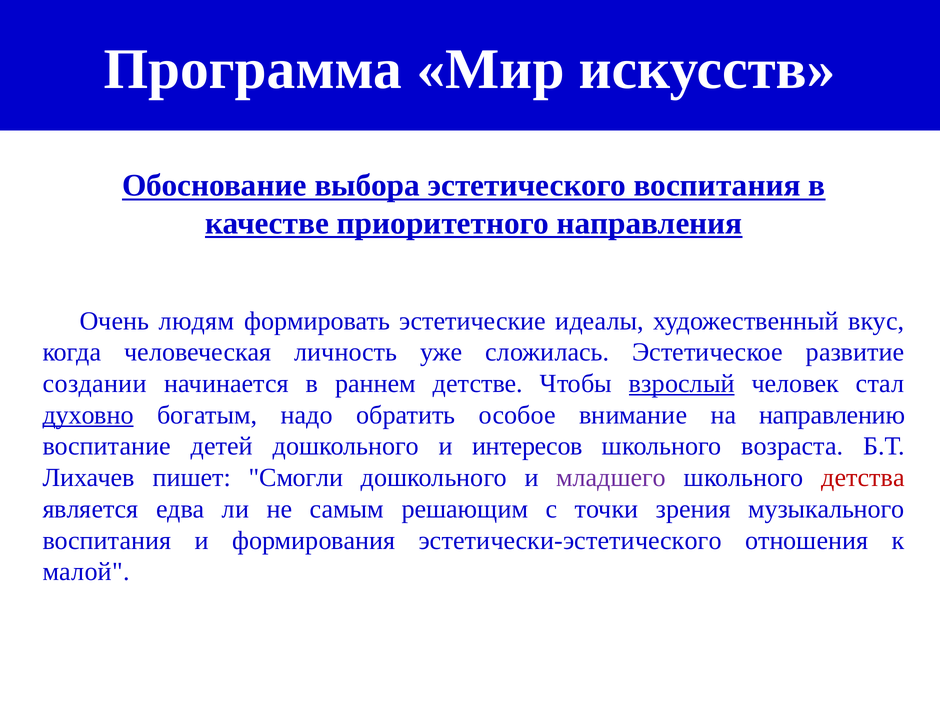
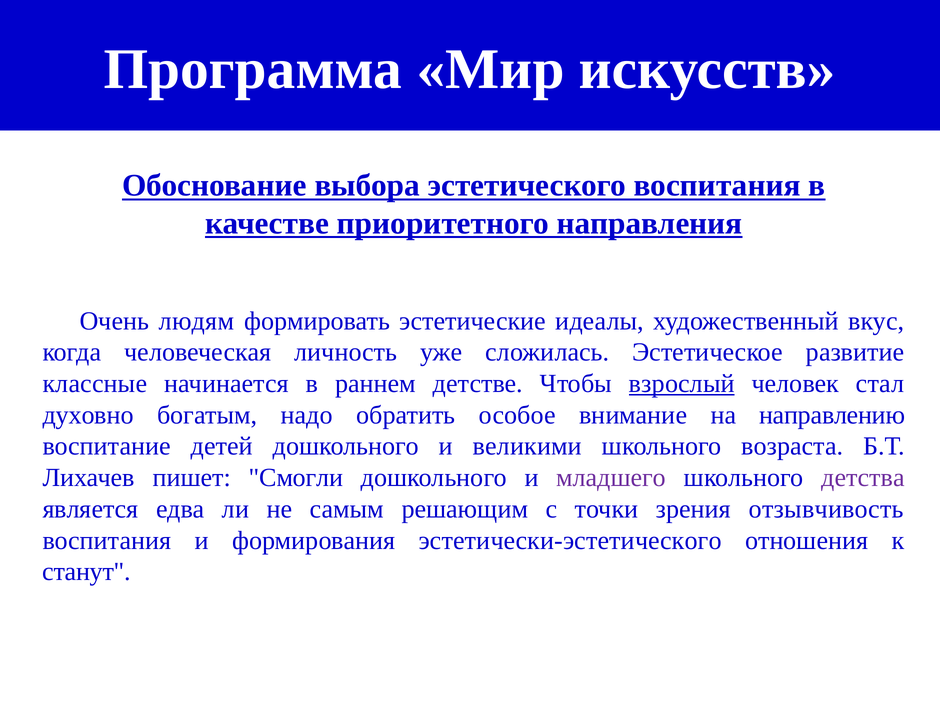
создании: создании -> классные (95, 384)
духовно underline: present -> none (88, 415)
интересов: интересов -> великими (527, 446)
детства colour: red -> purple (863, 478)
музыкального: музыкального -> отзывчивость (826, 509)
малой: малой -> станут (86, 572)
